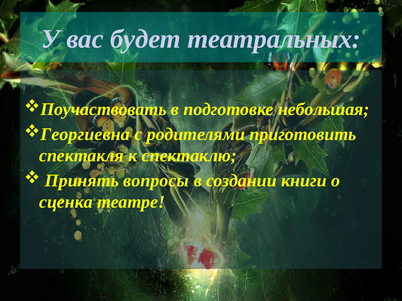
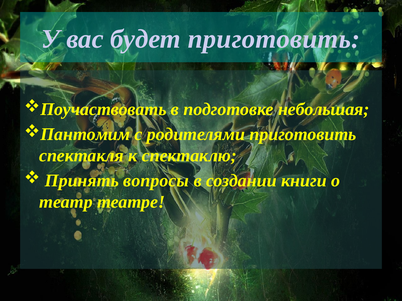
будет театральных: театральных -> приготовить (274, 39)
Георгиевна: Георгиевна -> Пантомим (85, 134)
сценка: сценка -> театр (66, 202)
